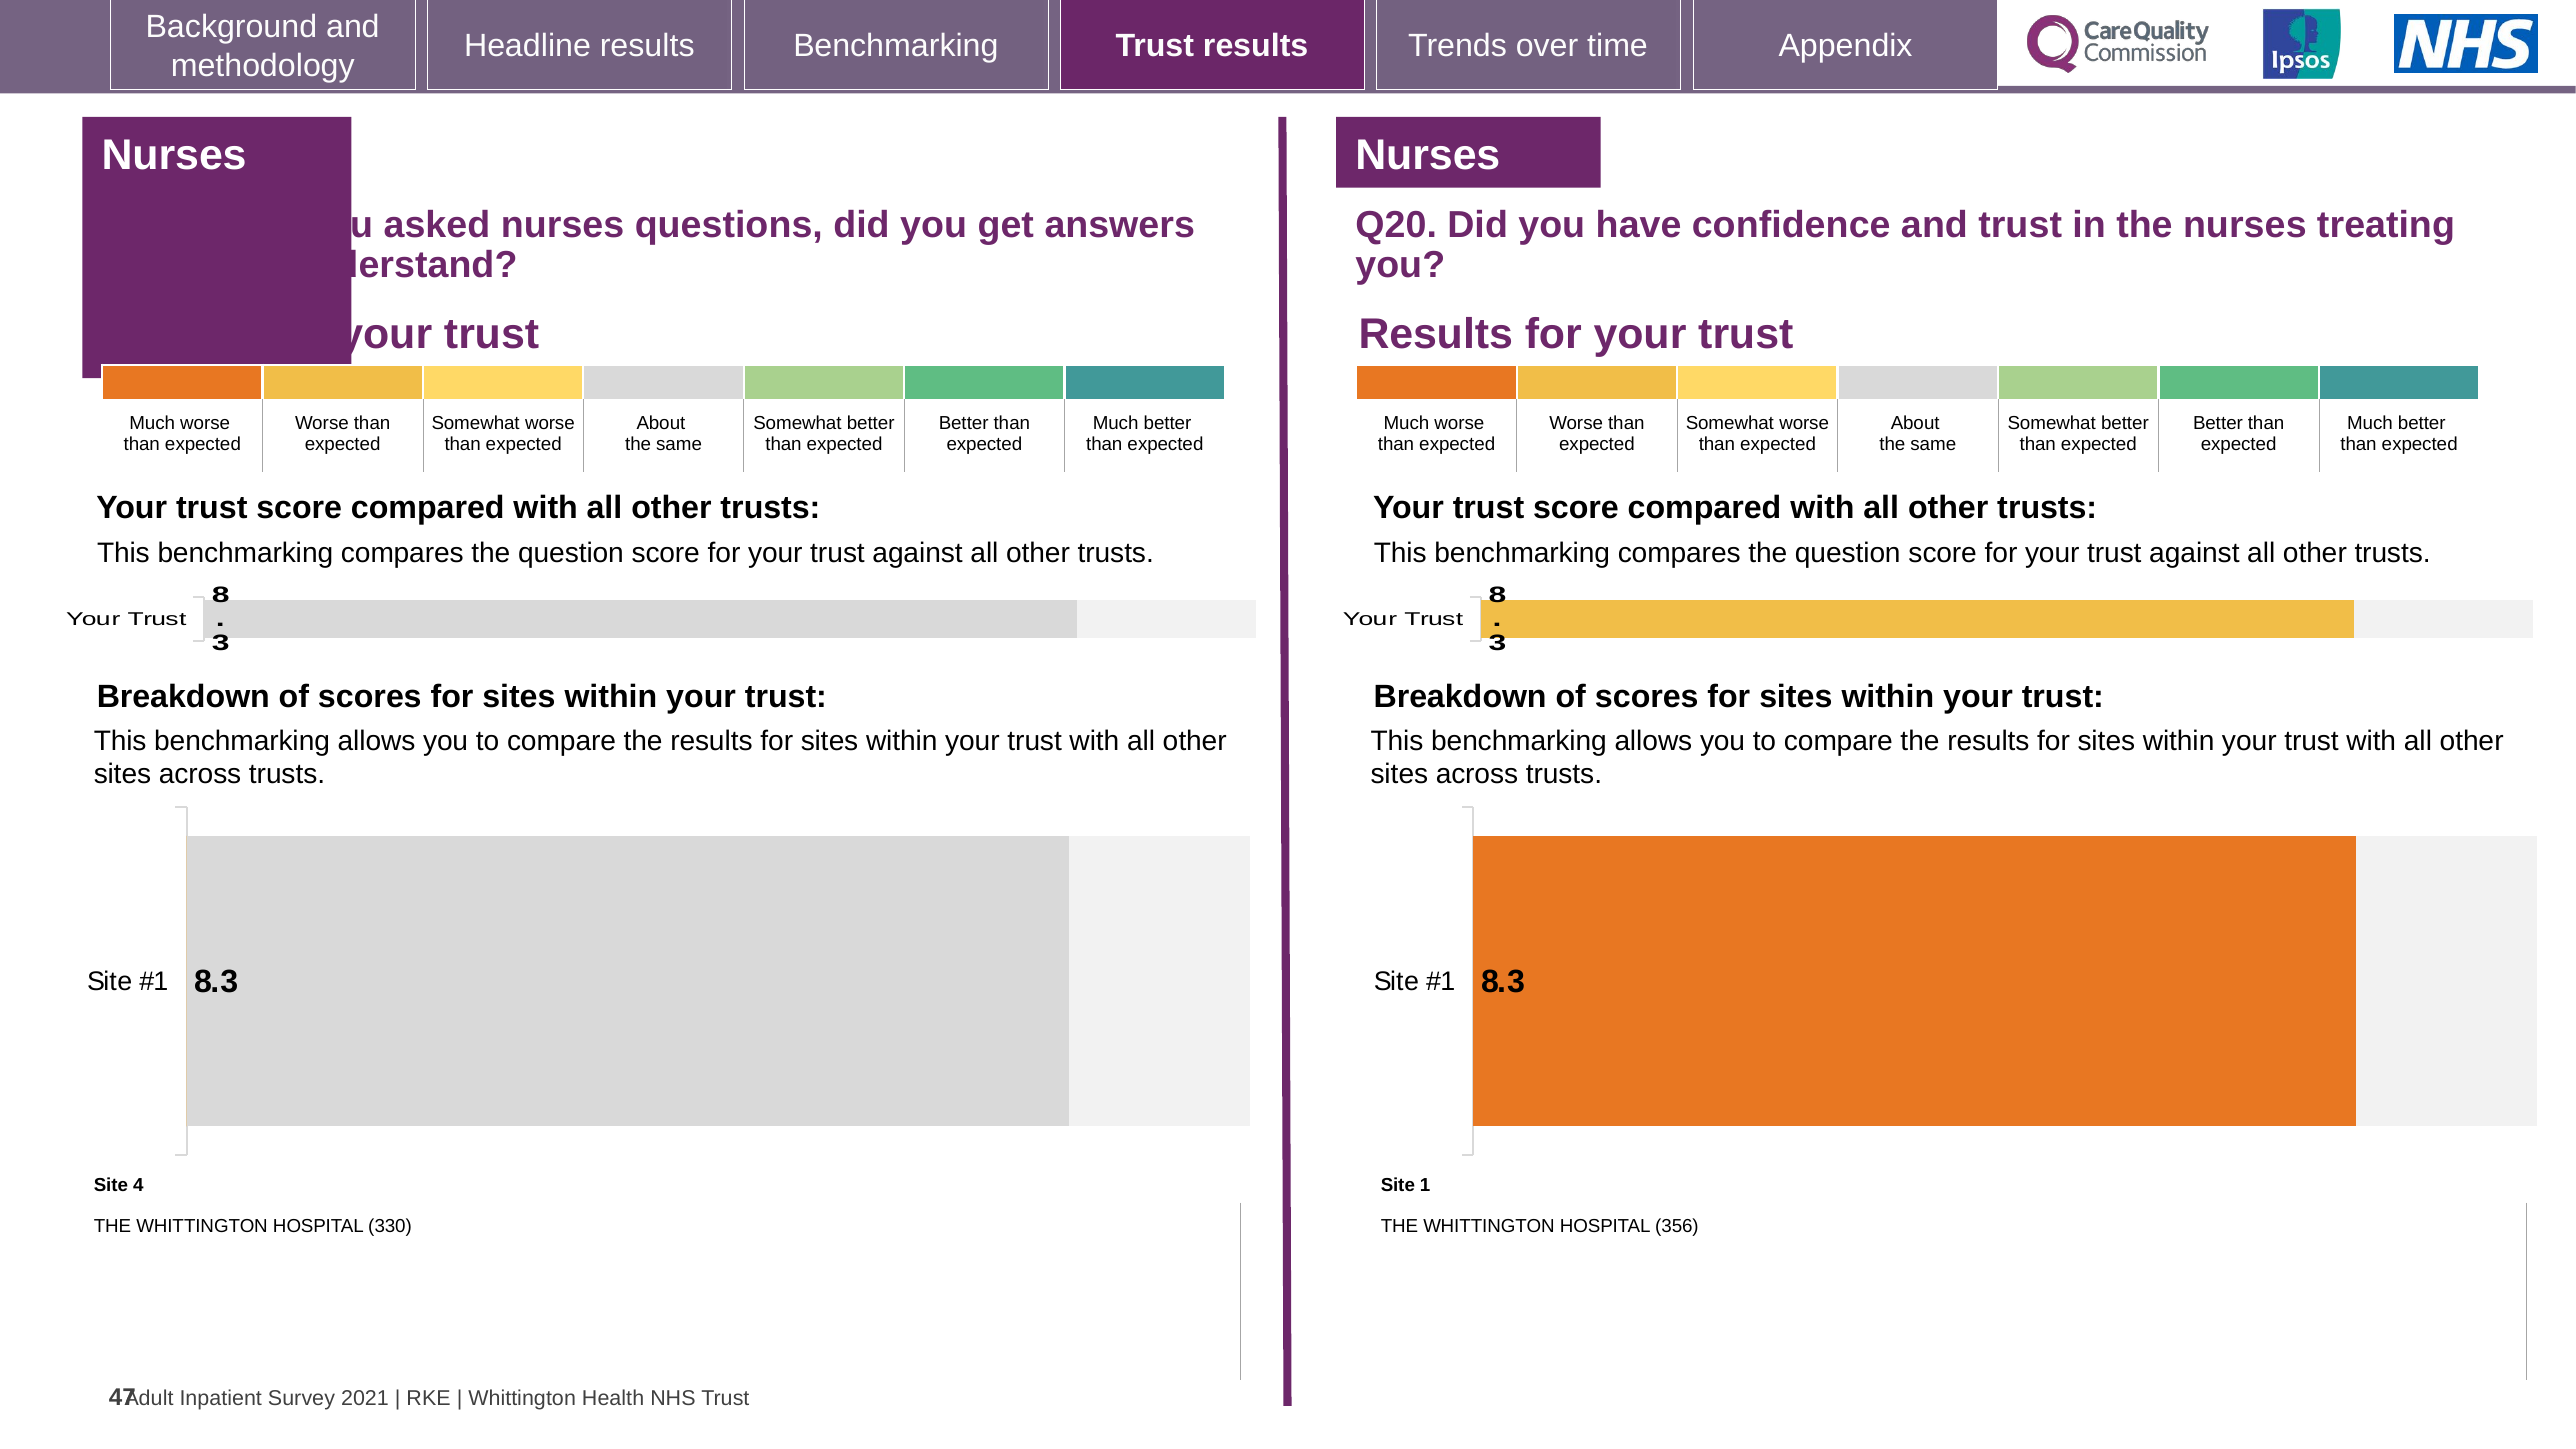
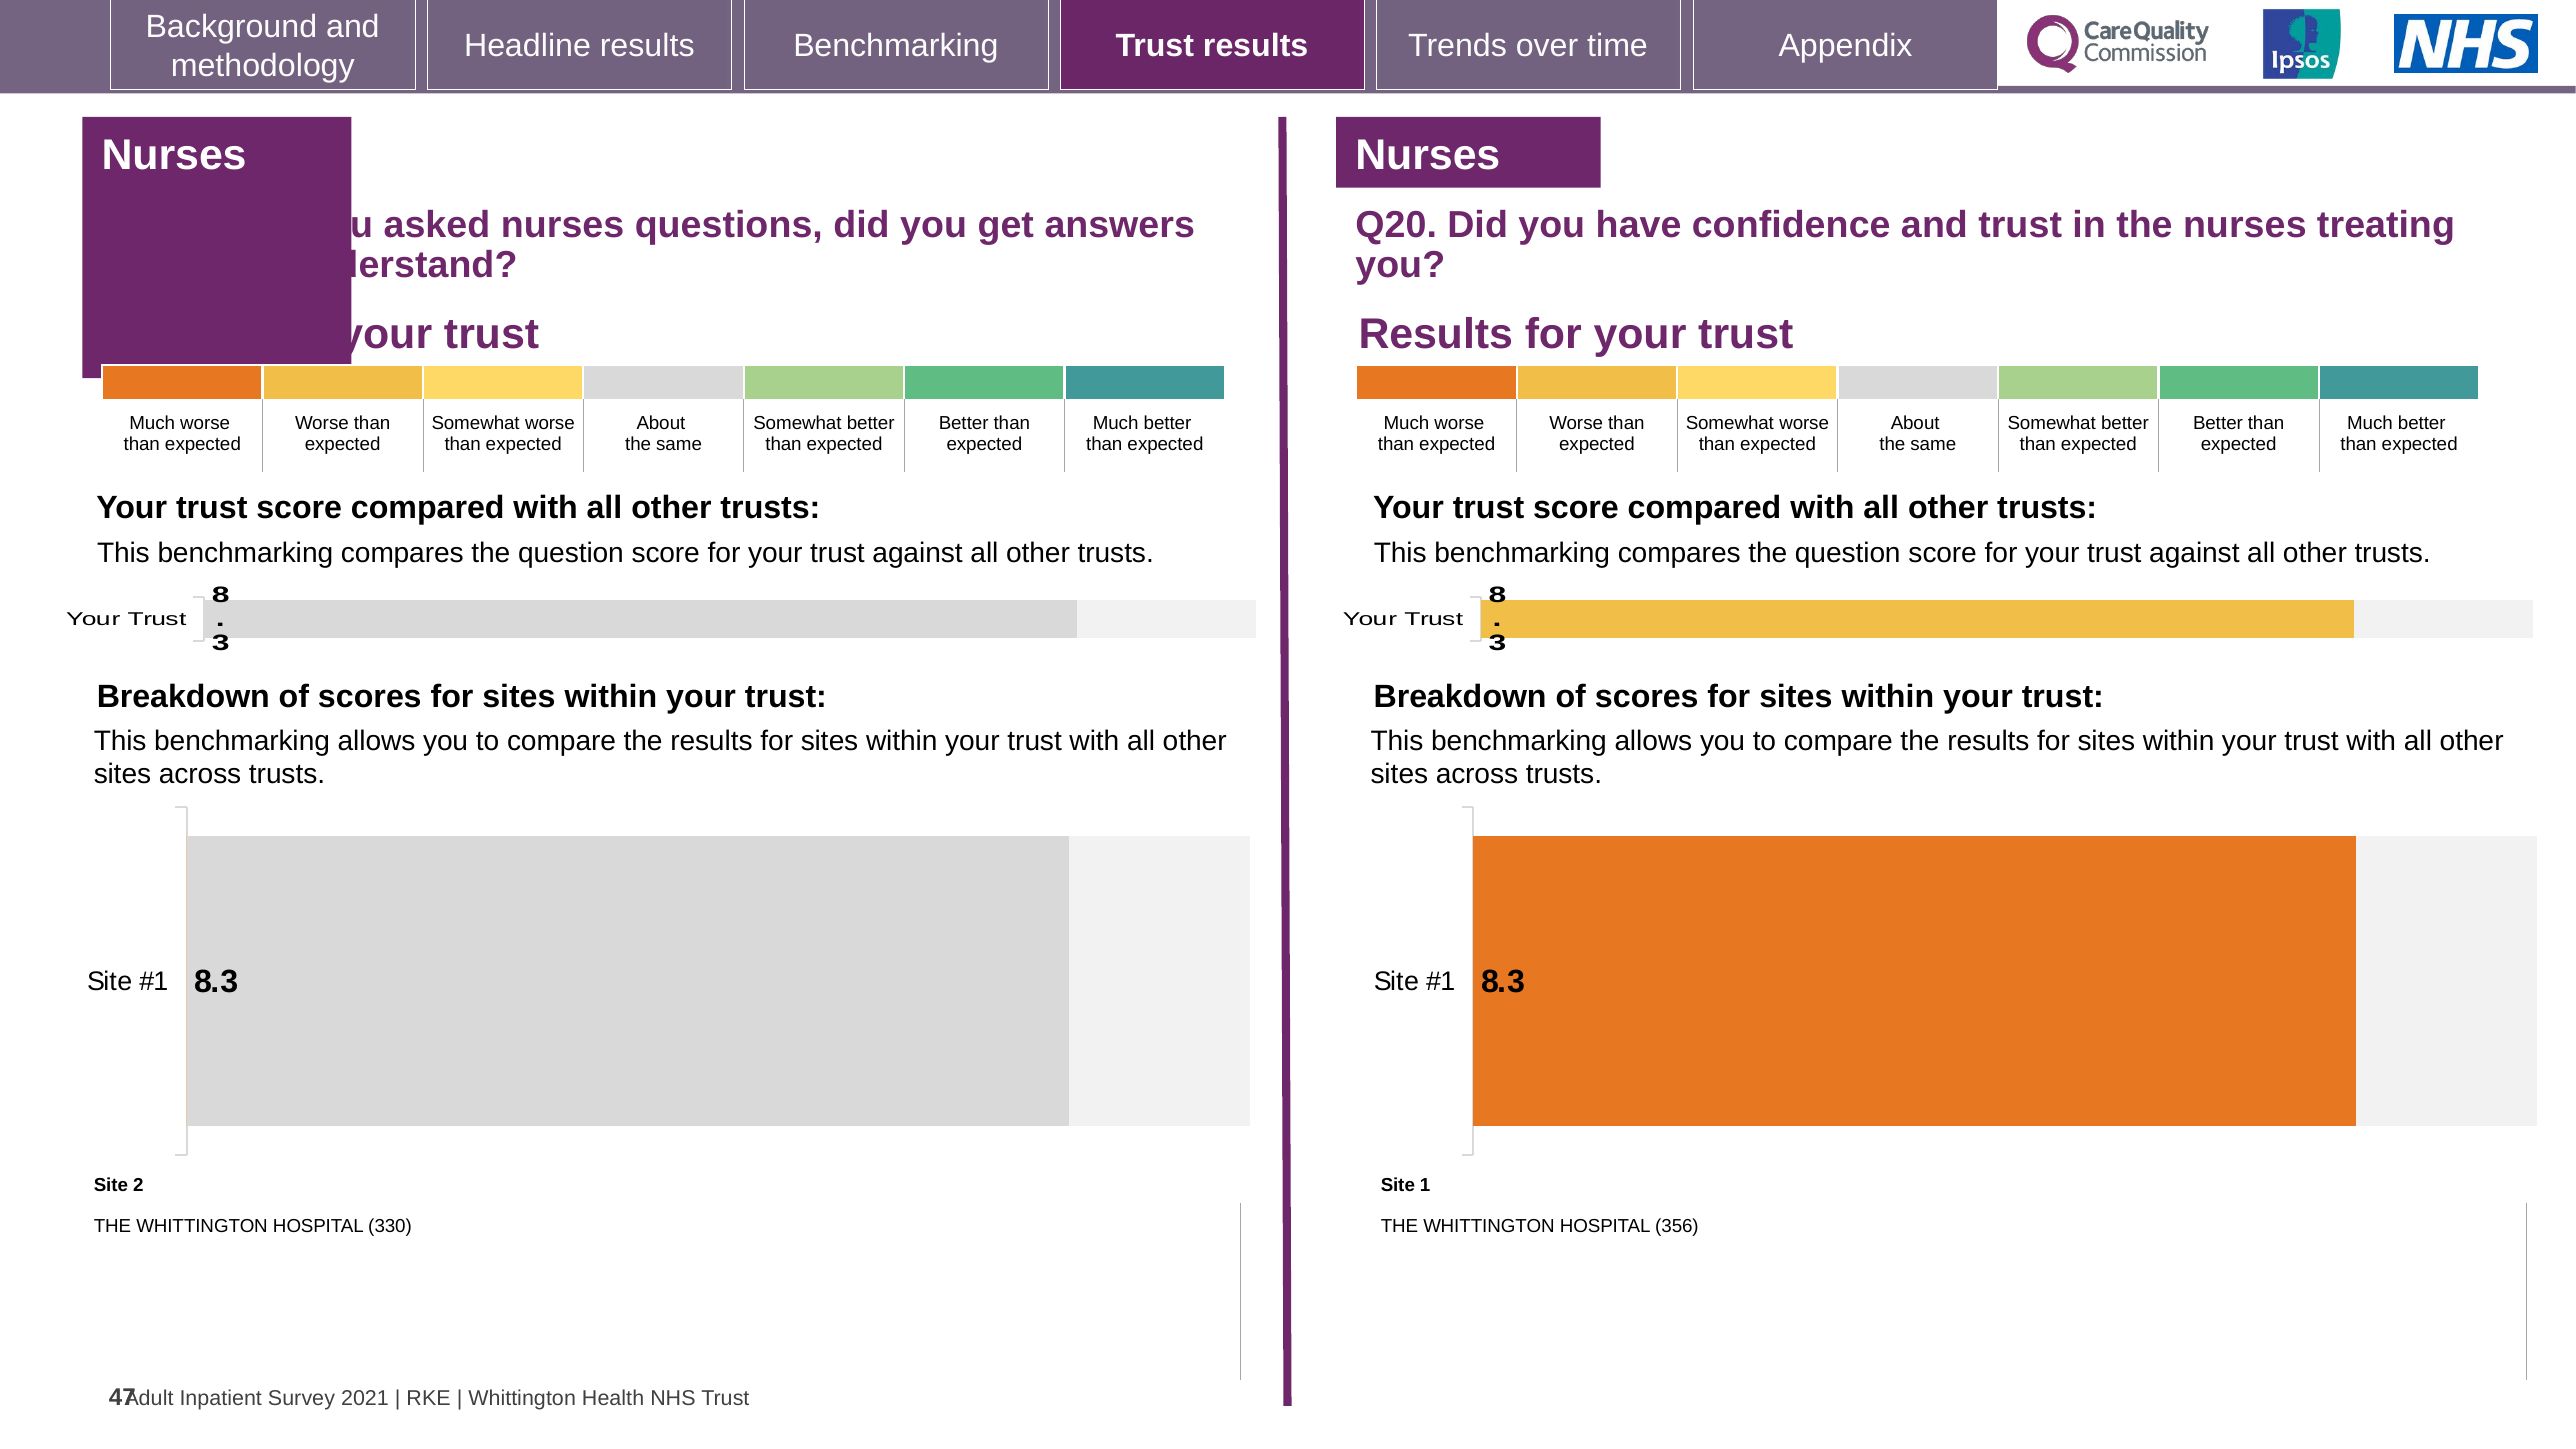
4: 4 -> 2 (138, 1185)
